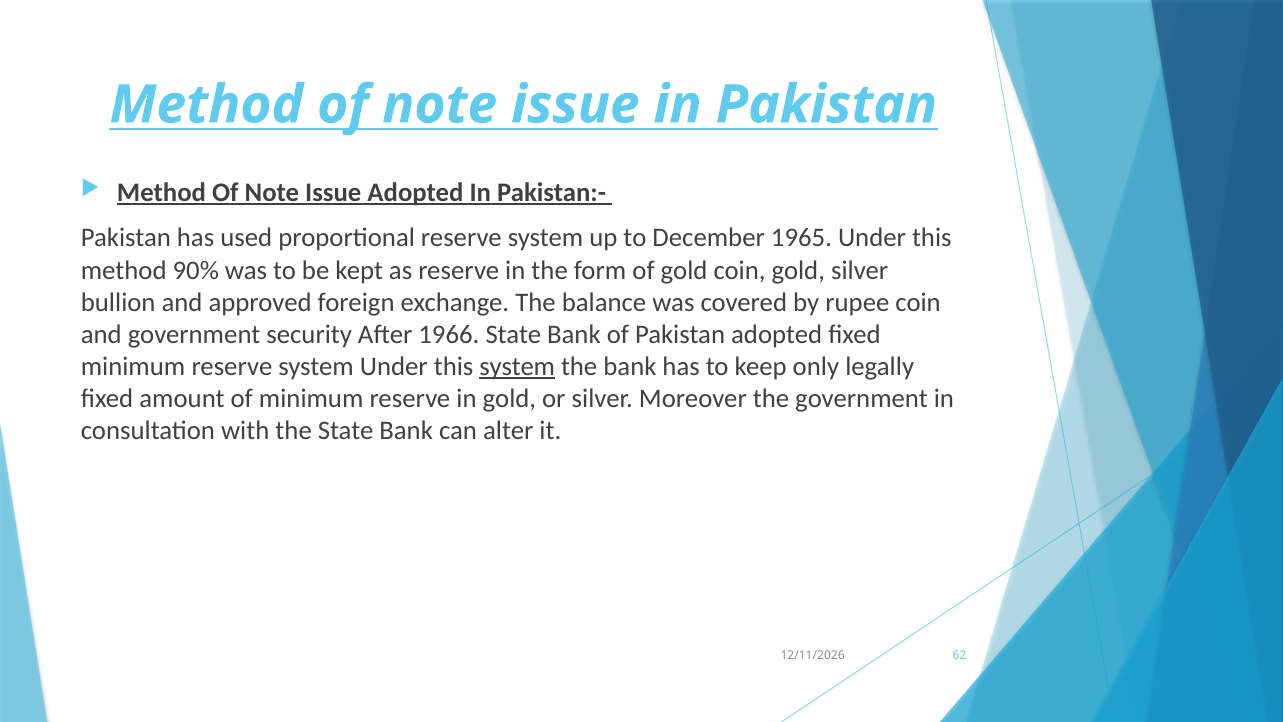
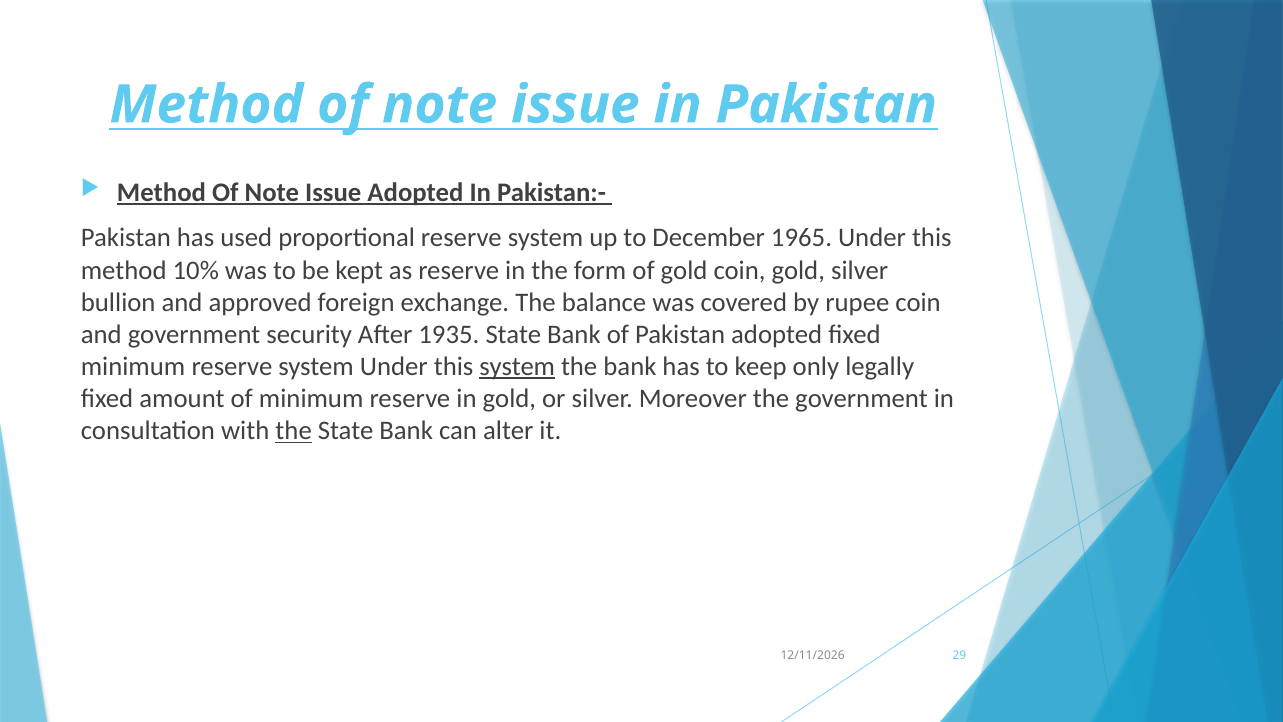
90%: 90% -> 10% (196, 270)
1966: 1966 -> 1935 (449, 334)
the underline: none -> present (294, 431)
62: 62 -> 29 (960, 655)
